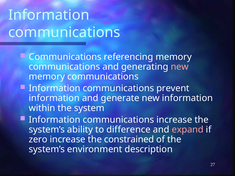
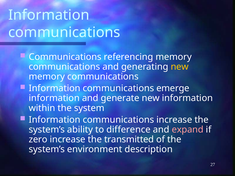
new colour: pink -> yellow (180, 67)
prevent: prevent -> emerge (173, 88)
constrained: constrained -> transmitted (129, 140)
